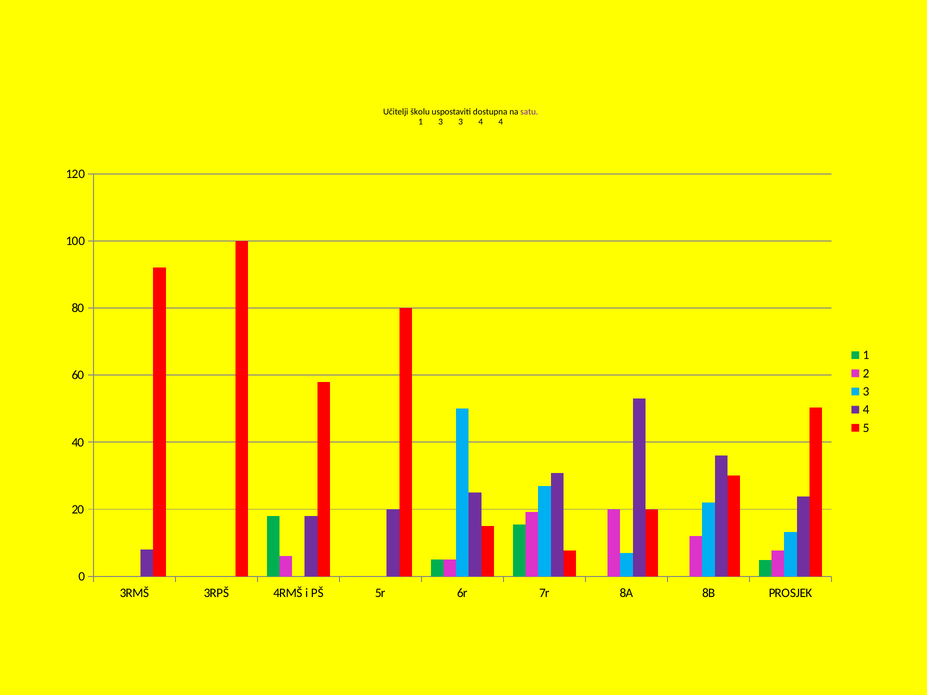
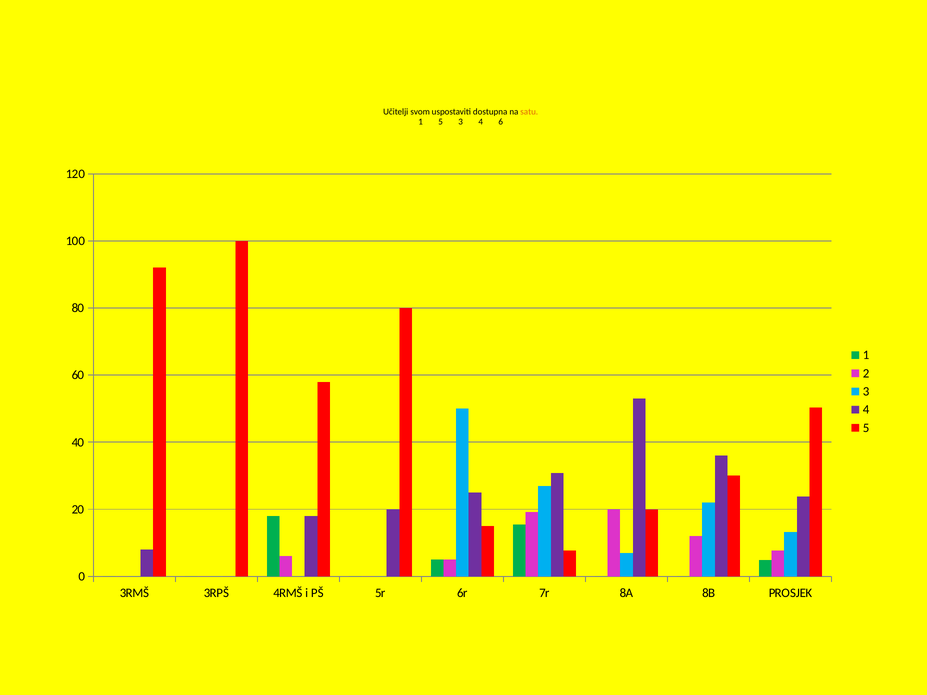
školu: školu -> svom (420, 112)
satu colour: purple -> orange (529, 112)
1 3: 3 -> 5 (441, 122)
4 4: 4 -> 6 (501, 122)
